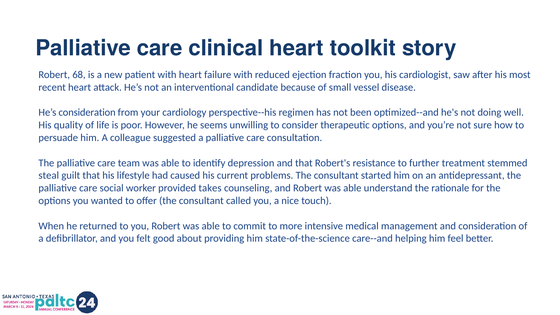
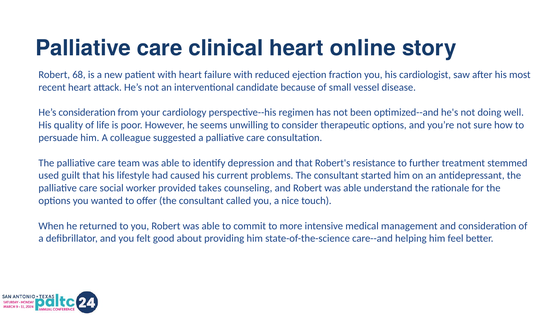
toolkit: toolkit -> online (363, 48)
steal: steal -> used (49, 176)
